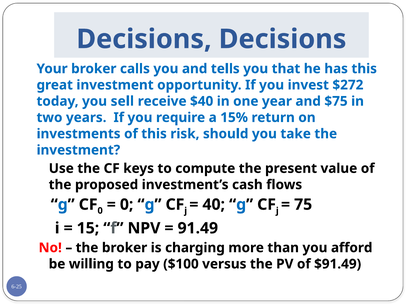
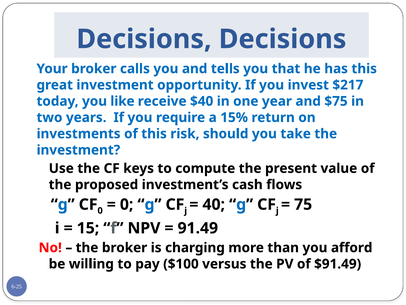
$272: $272 -> $217 (348, 85)
sell: sell -> like (122, 101)
